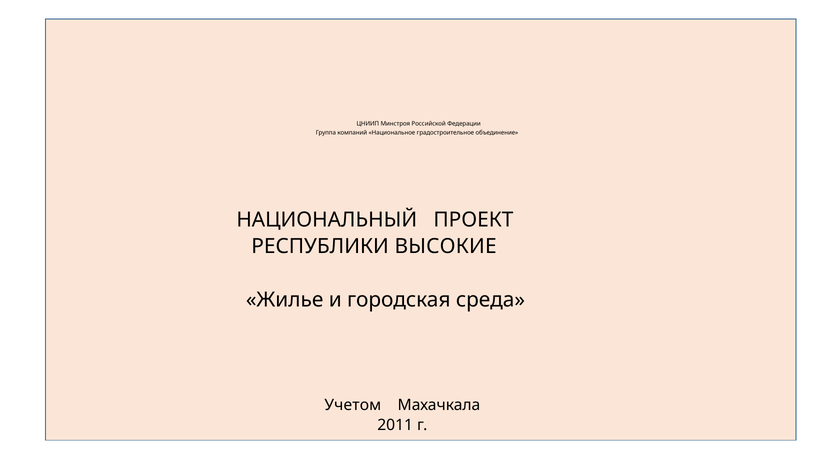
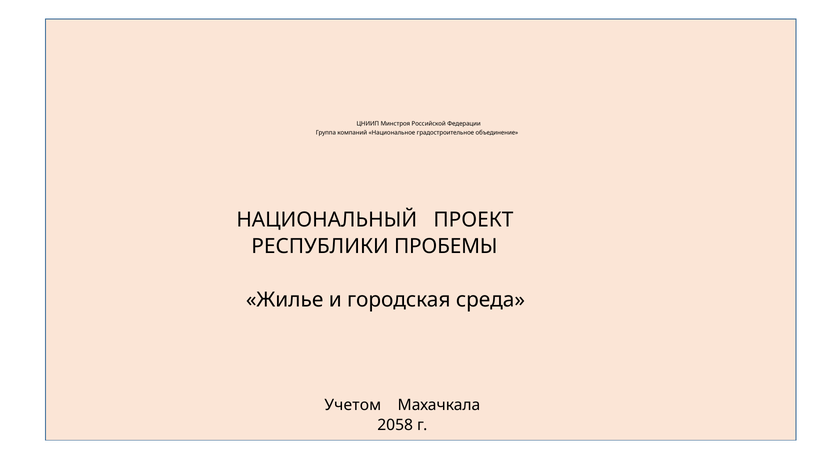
ВЫСОКИЕ: ВЫСОКИЕ -> ПРОБЕМЫ (446, 247)
2011: 2011 -> 2058 (395, 425)
